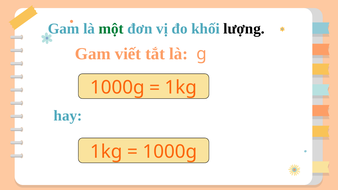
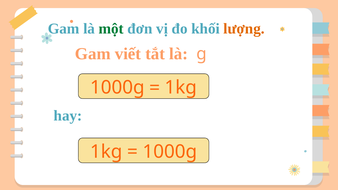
lượng colour: black -> orange (244, 29)
